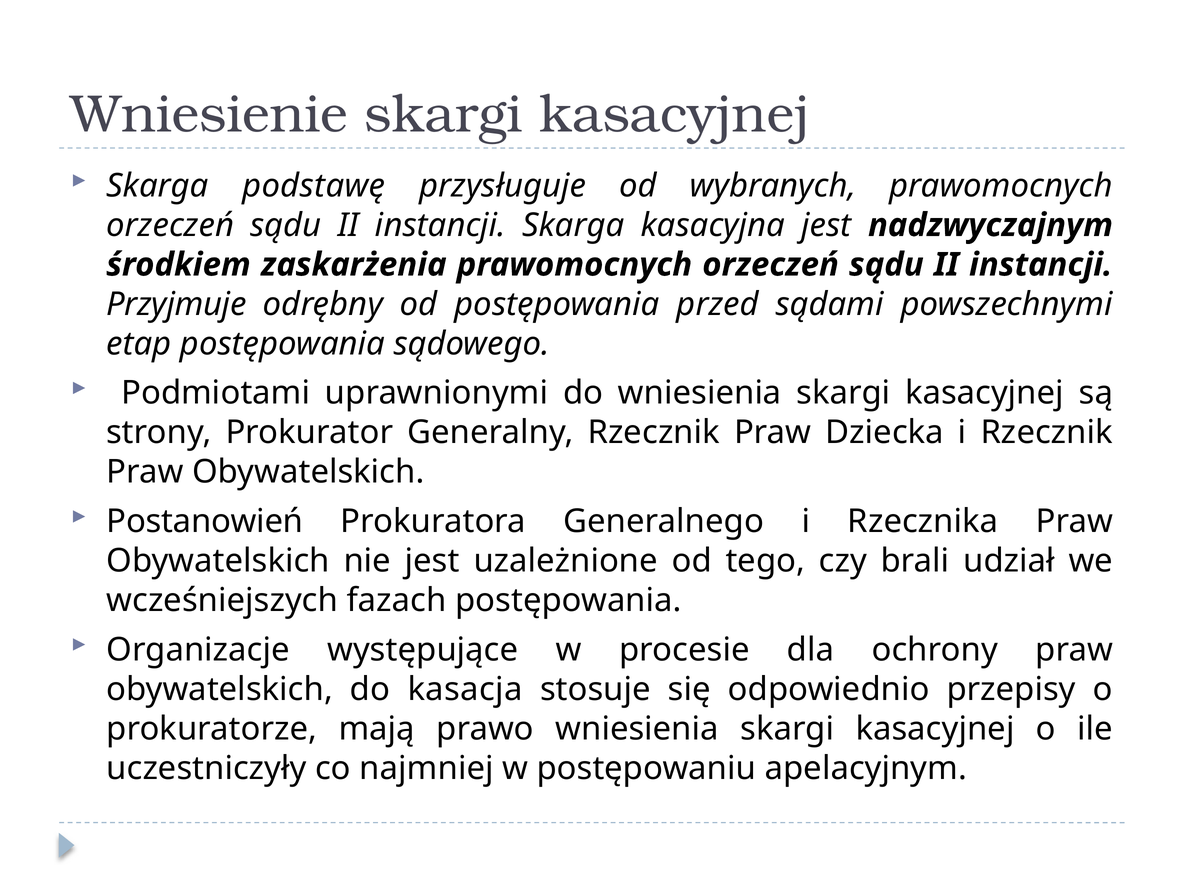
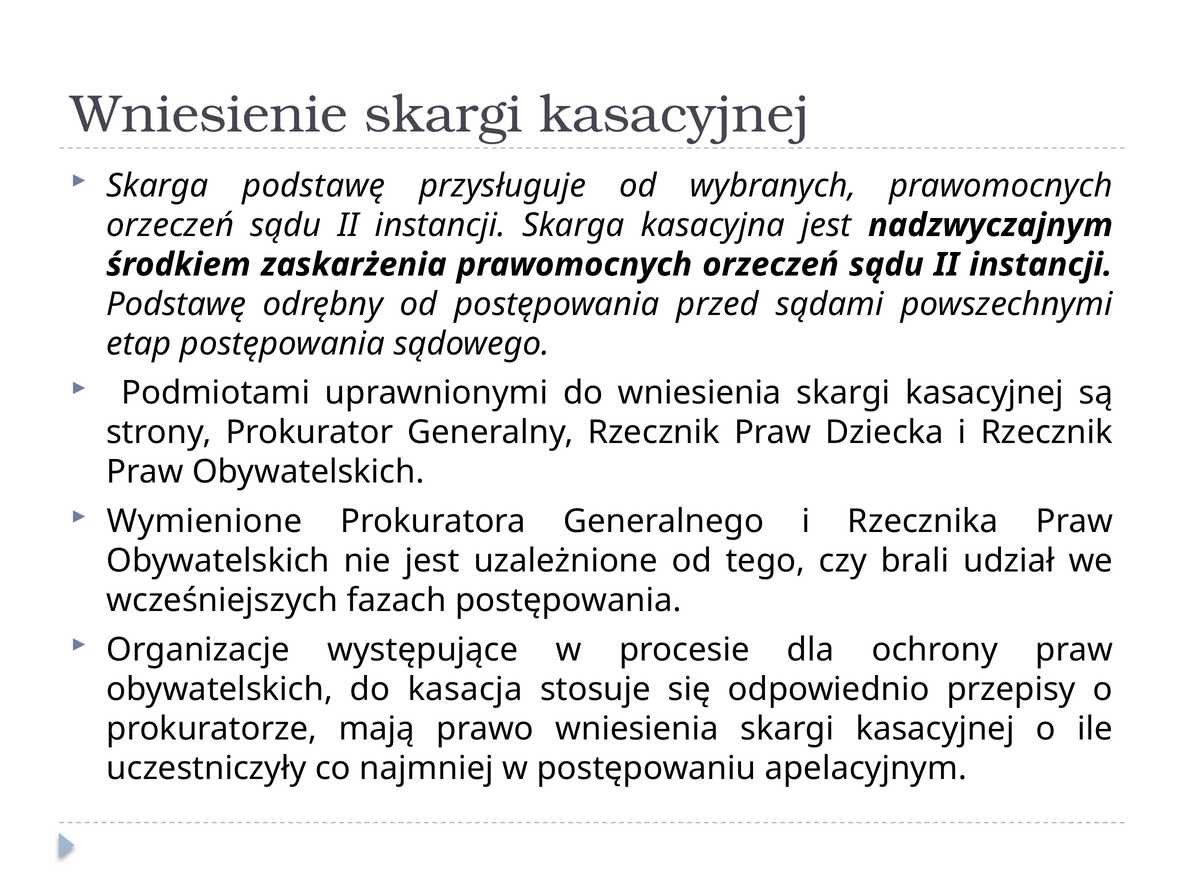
Przyjmuje: Przyjmuje -> Podstawę (176, 304)
Postanowień: Postanowień -> Wymienione (204, 521)
